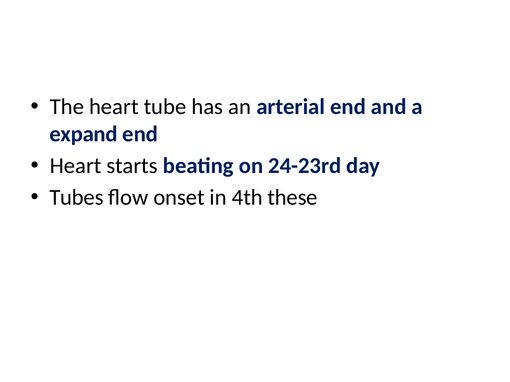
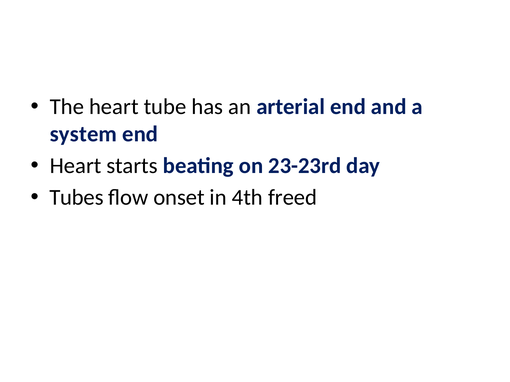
expand: expand -> system (83, 134)
24-23rd: 24-23rd -> 23-23rd (305, 166)
these: these -> freed (293, 198)
